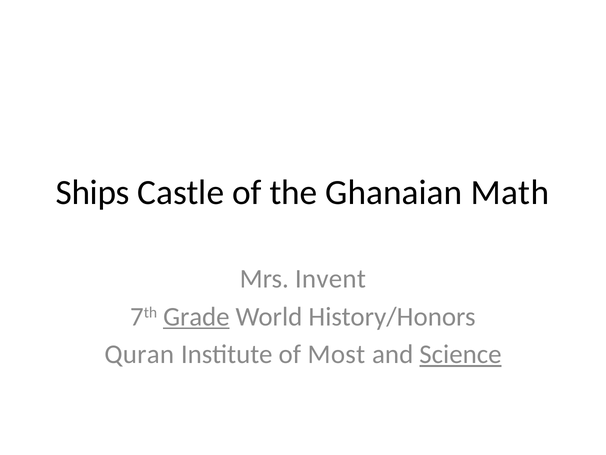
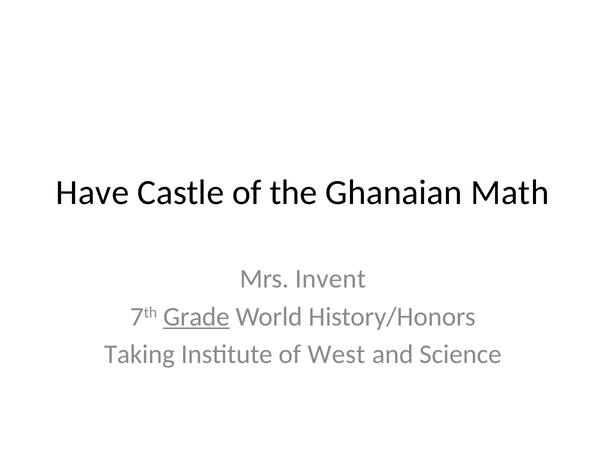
Ships: Ships -> Have (92, 192)
Quran: Quran -> Taking (139, 354)
Most: Most -> West (336, 354)
Science underline: present -> none (460, 354)
